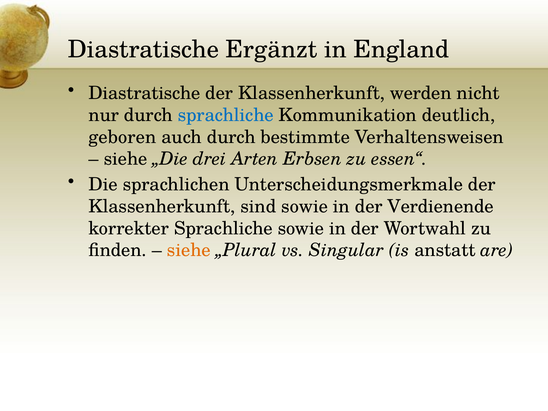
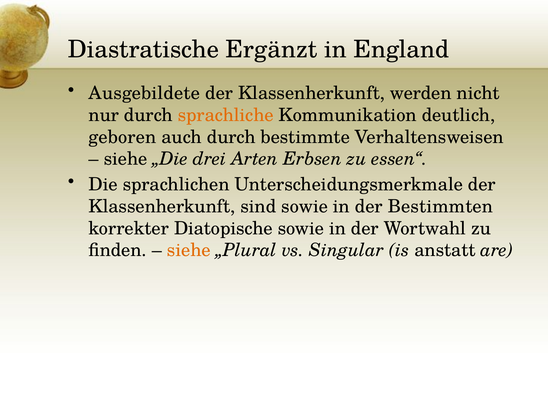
Diastratische: Diastratische -> Ausgebildete (144, 93)
sprachliche colour: blue -> orange (226, 115)
Verdienende: Verdienende -> Bestimmten (441, 206)
korrekter Sprachliche: Sprachliche -> Diatopische (223, 228)
